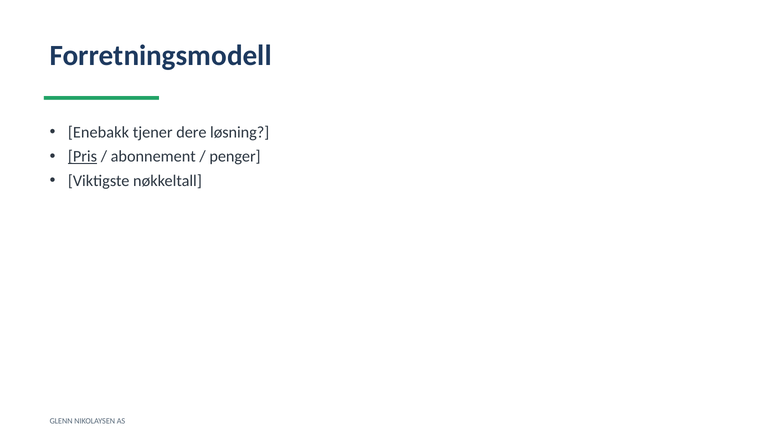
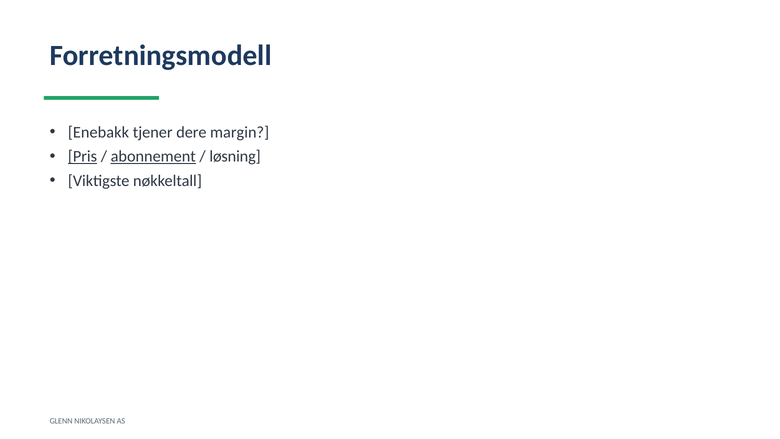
løsning: løsning -> margin (240, 132)
abonnement underline: none -> present (153, 156)
penger: penger -> løsning (235, 156)
